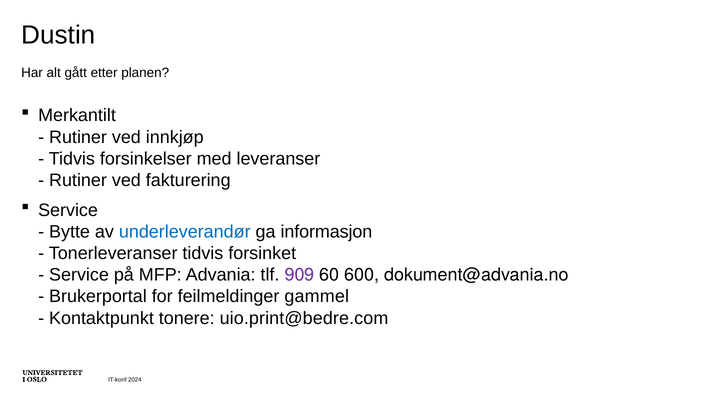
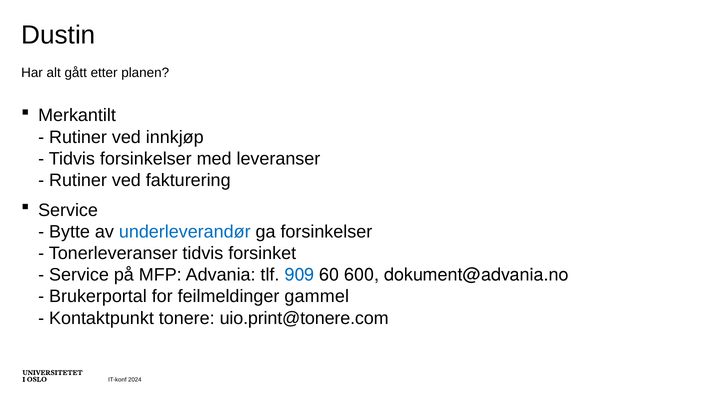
ga informasjon: informasjon -> forsinkelser (326, 232)
909 colour: purple -> blue (299, 275)
uio.print@bedre.com: uio.print@bedre.com -> uio.print@tonere.com (304, 318)
